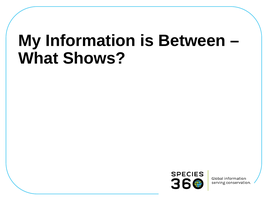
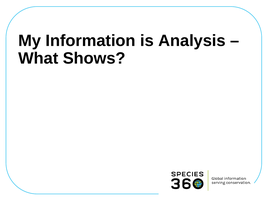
Between: Between -> Analysis (192, 41)
